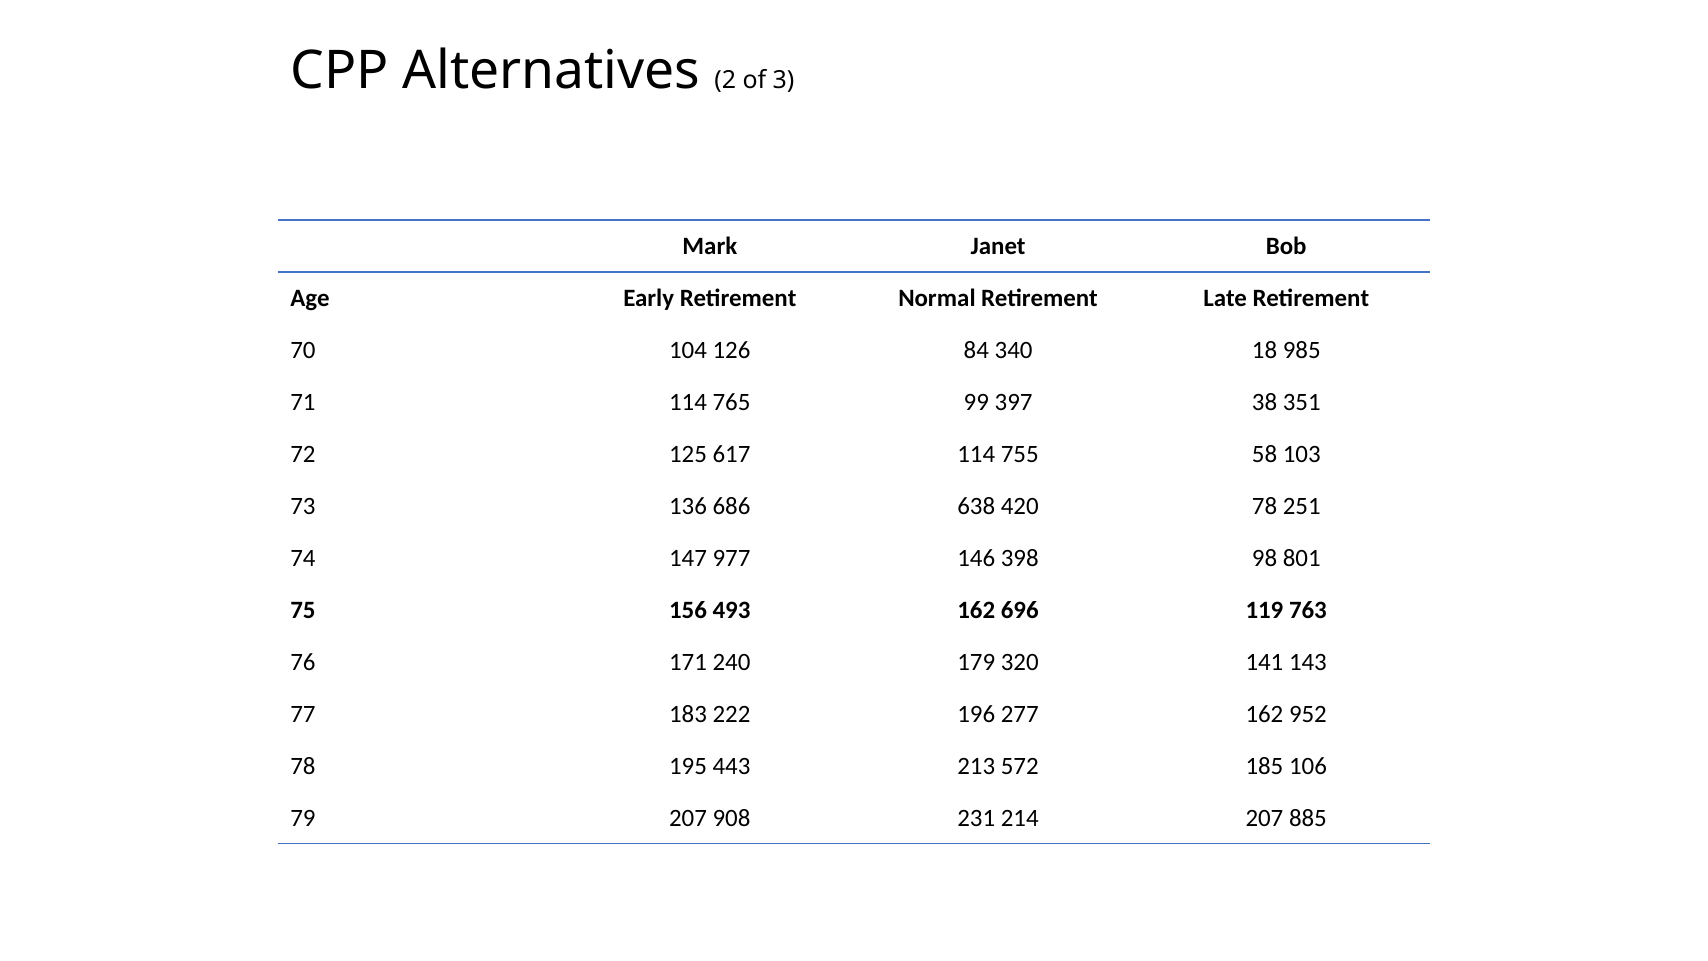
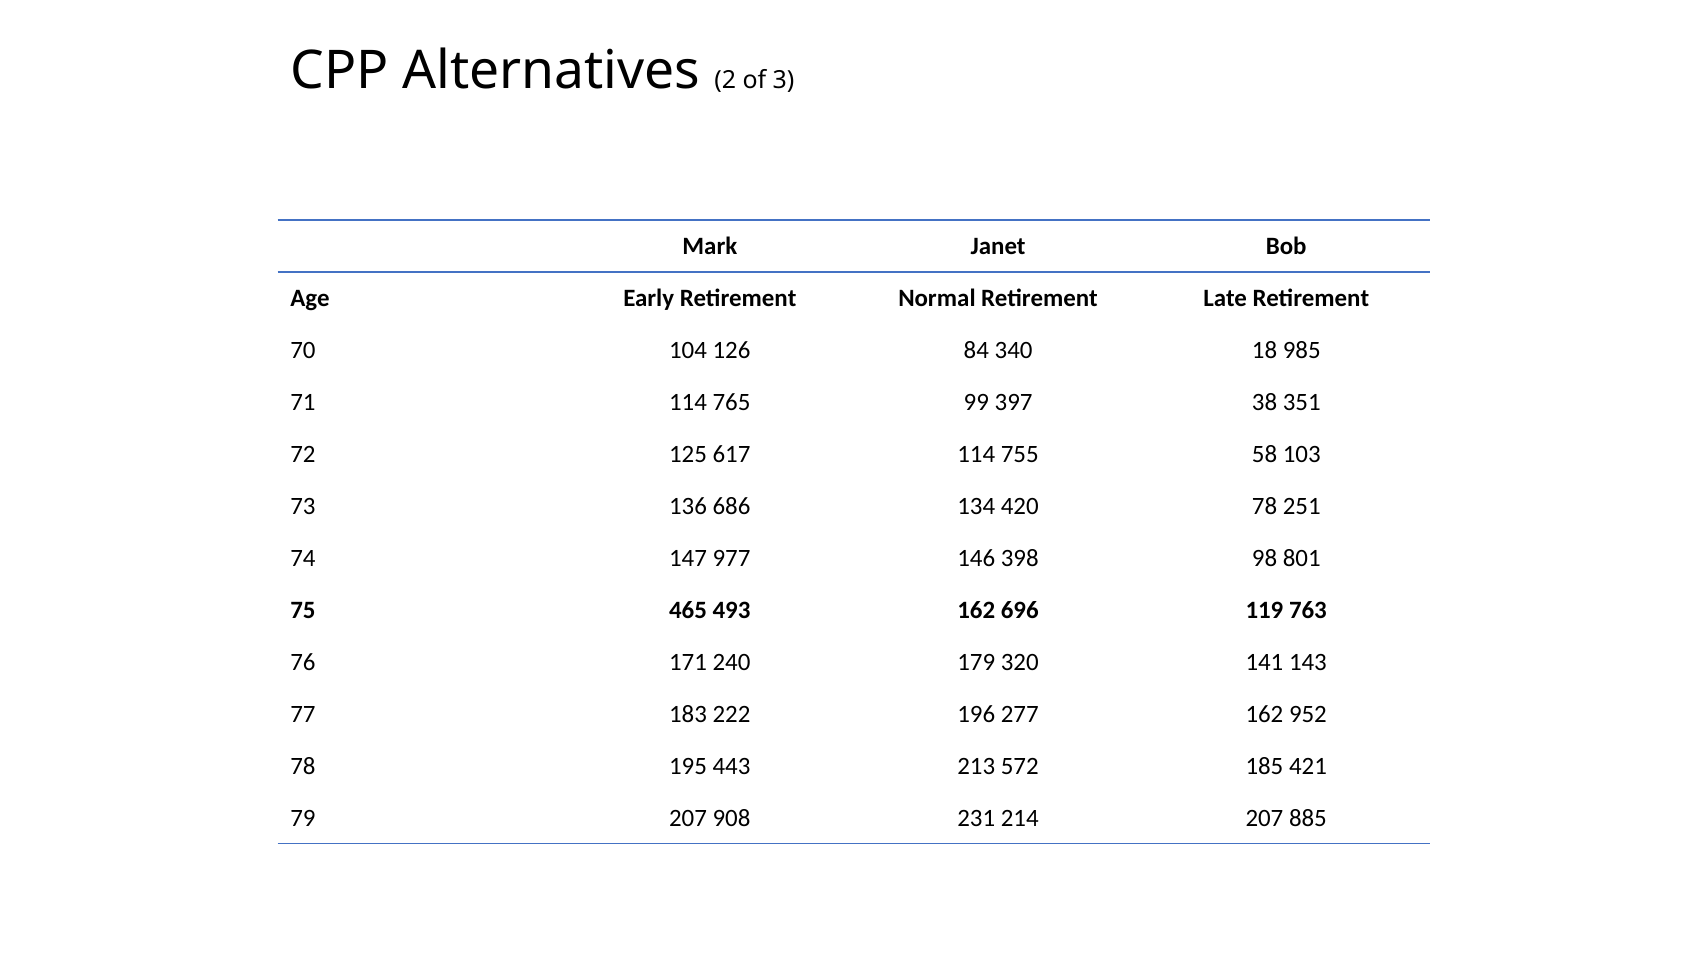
638: 638 -> 134 (976, 506)
156: 156 -> 465 (688, 610)
106: 106 -> 421 (1308, 766)
